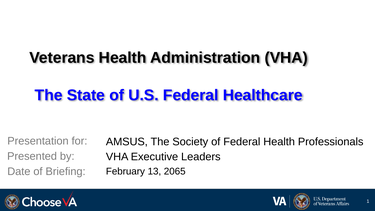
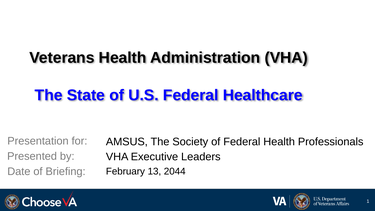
2065: 2065 -> 2044 (175, 171)
